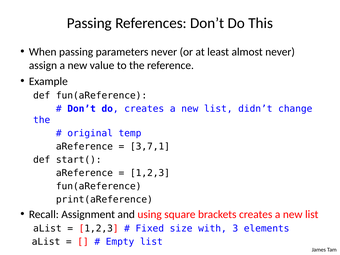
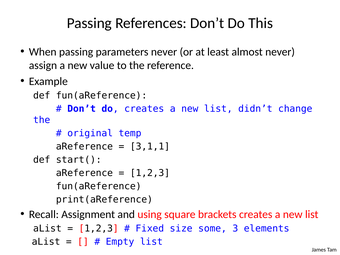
3,7,1: 3,7,1 -> 3,1,1 (150, 146)
with: with -> some (212, 228)
